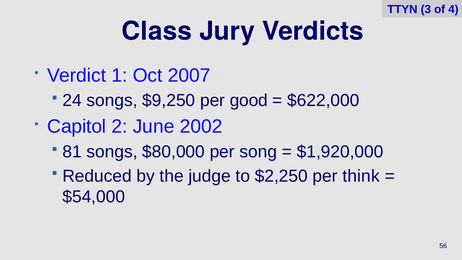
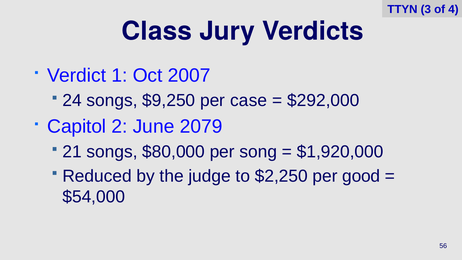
good: good -> case (249, 101)
$622,000: $622,000 -> $292,000 (323, 101)
2002: 2002 -> 2079 (201, 126)
81: 81 -> 21 (72, 152)
think: think -> good (361, 176)
